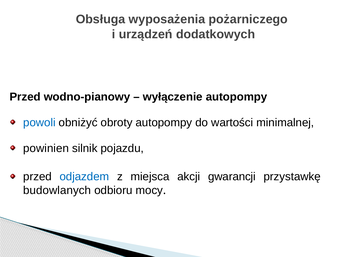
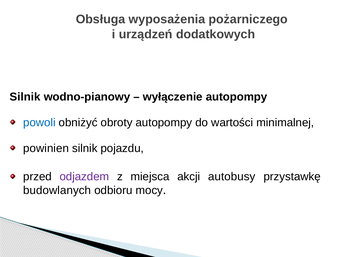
Przed: Przed -> Silnik (25, 97)
odjazdem colour: blue -> purple (84, 177)
gwarancji: gwarancji -> autobusy (232, 177)
